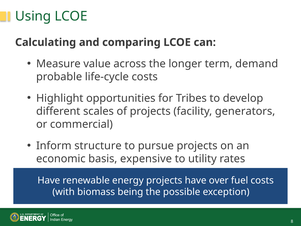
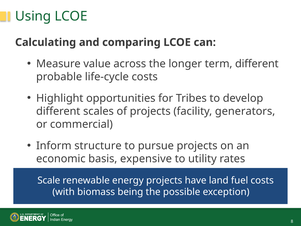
term demand: demand -> different (257, 64)
Have: Have -> Scale (49, 180)
over: over -> land (219, 180)
